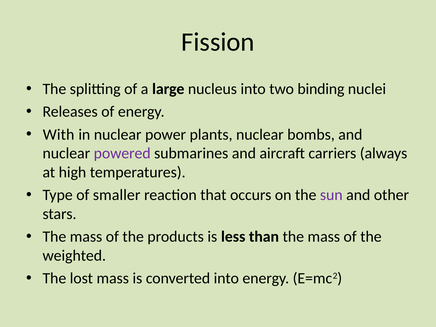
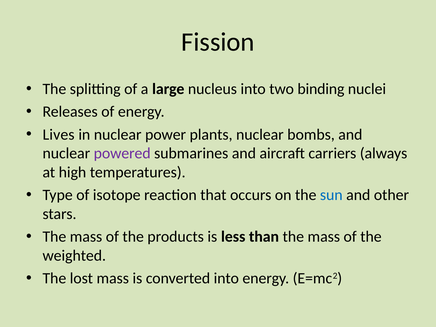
With: With -> Lives (59, 135)
smaller: smaller -> isotope (117, 195)
sun colour: purple -> blue (331, 195)
